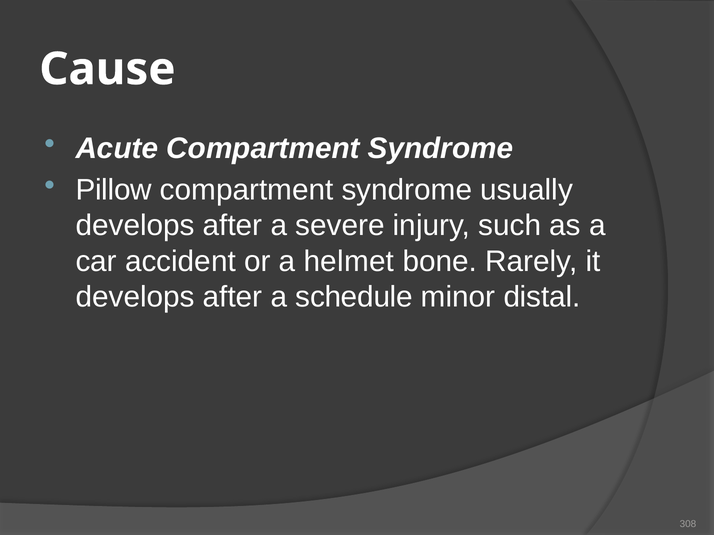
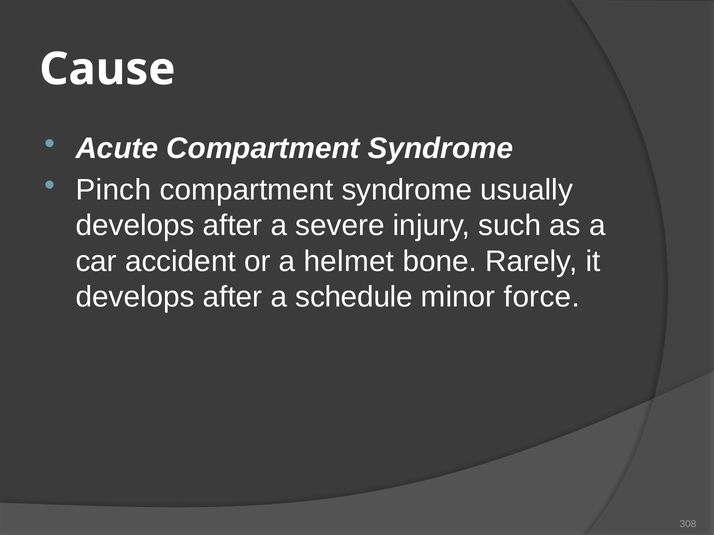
Pillow: Pillow -> Pinch (113, 190)
distal: distal -> force (542, 297)
